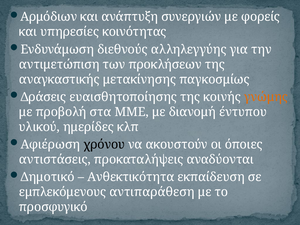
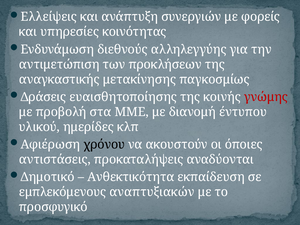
Αρμόδιων: Αρμόδιων -> Ελλείψεις (49, 17)
γνώμης colour: orange -> red (266, 97)
αντιπαράθεση: αντιπαράθεση -> αναπτυξιακών (152, 192)
